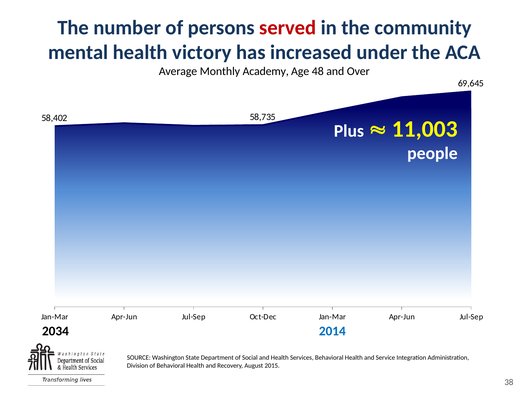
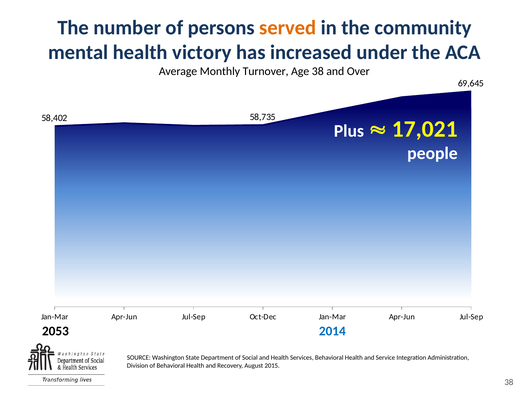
served colour: red -> orange (288, 28)
Academy: Academy -> Turnover (266, 71)
Age 48: 48 -> 38 (318, 71)
11,003: 11,003 -> 17,021 (425, 129)
2034: 2034 -> 2053 (55, 331)
